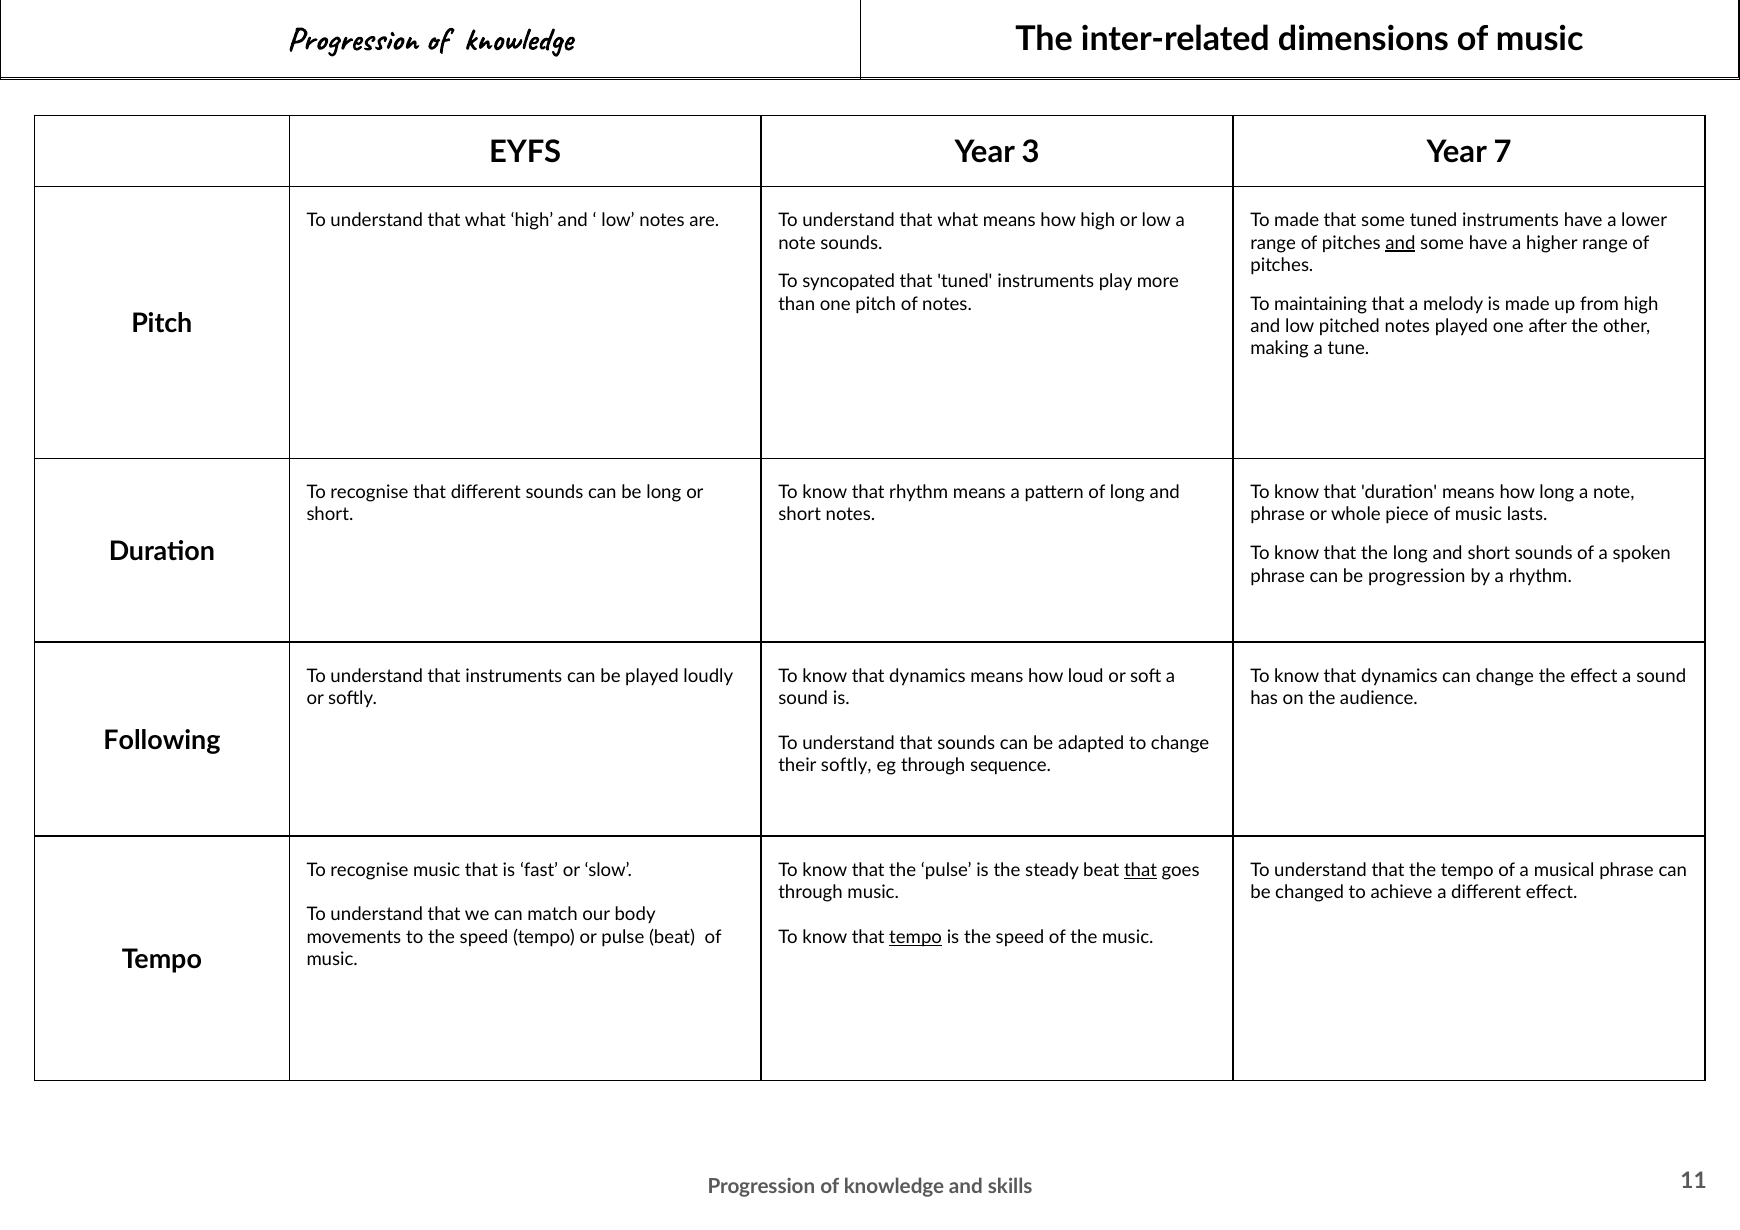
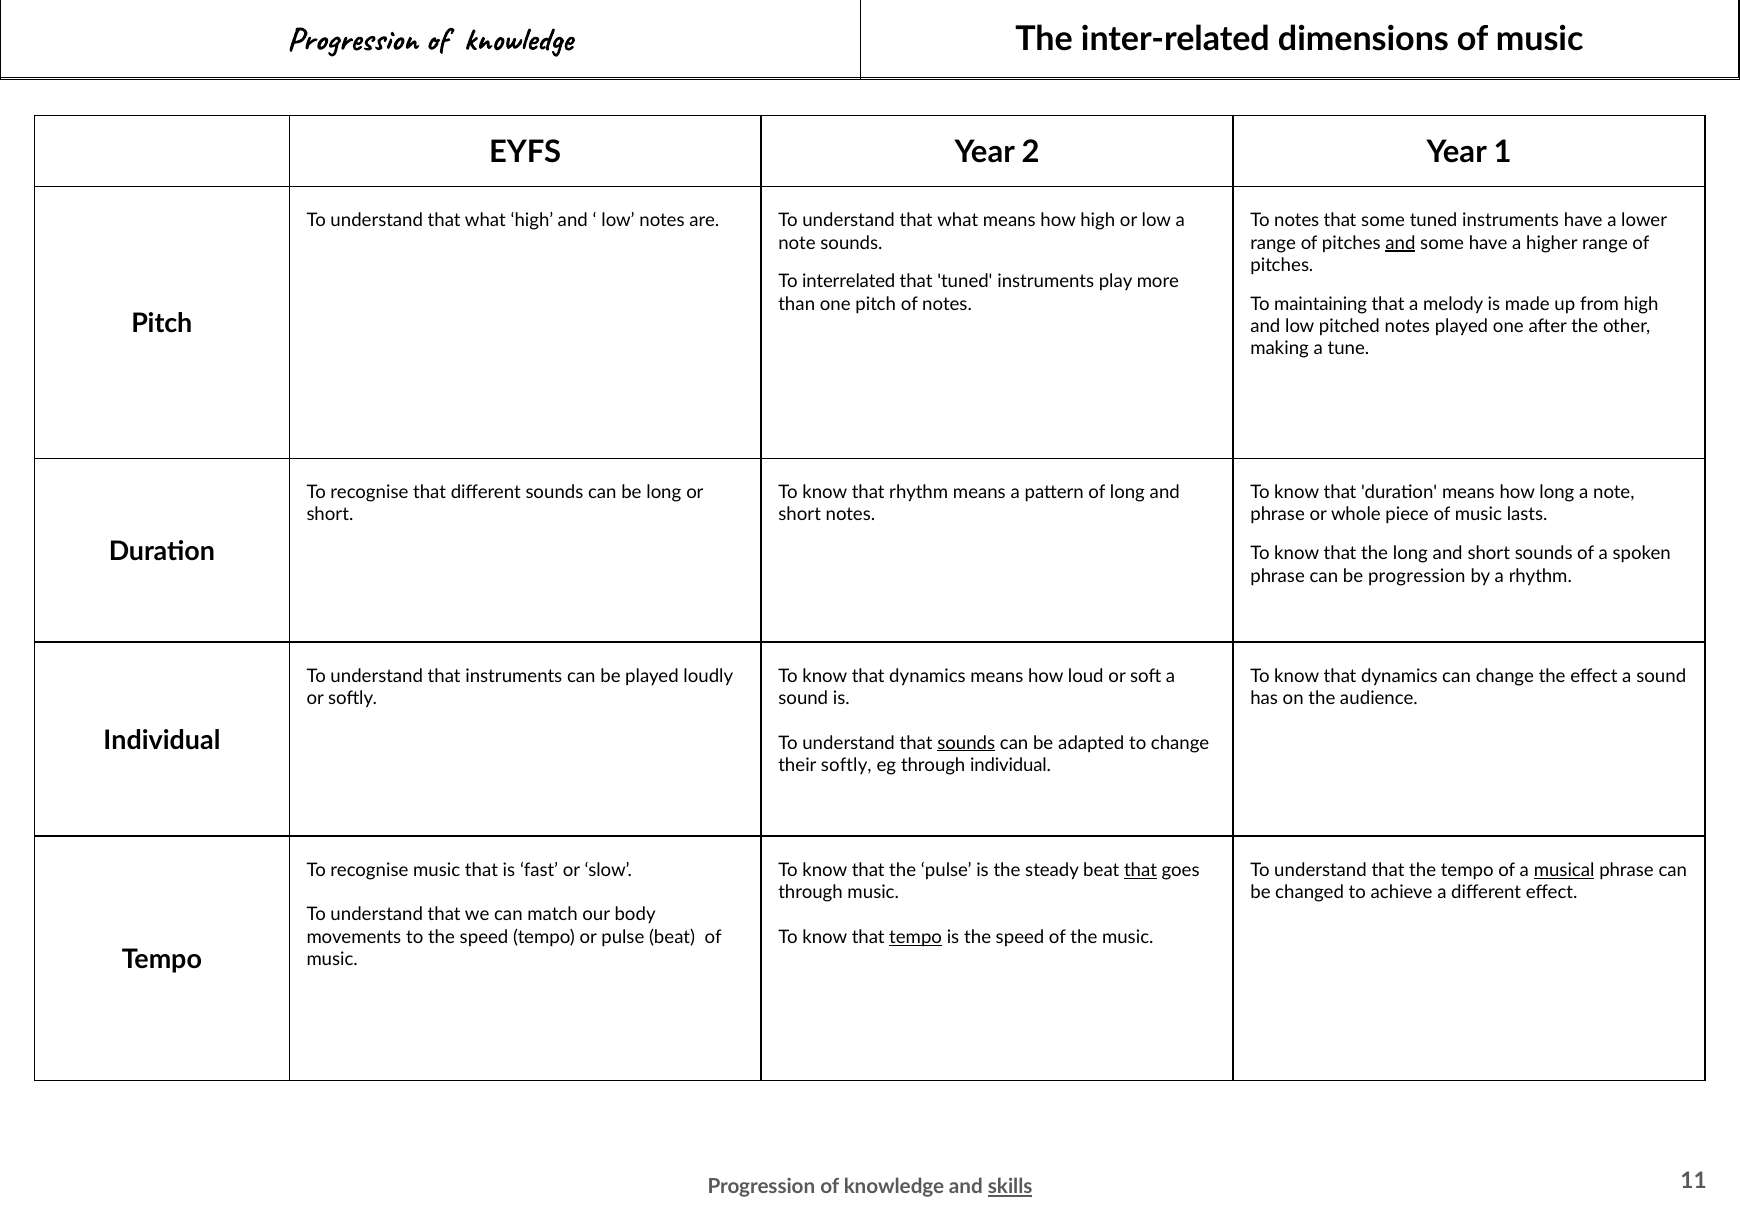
3: 3 -> 2 (1031, 153)
7: 7 -> 1 (1503, 153)
To made: made -> notes (1297, 221)
syncopated: syncopated -> interrelated (849, 282)
Following: Following -> Individual (162, 741)
sounds underline: none -> present (966, 743)
through sequence: sequence -> individual (1011, 765)
musical underline: none -> present (1564, 870)
skills underline: none -> present (1010, 1187)
